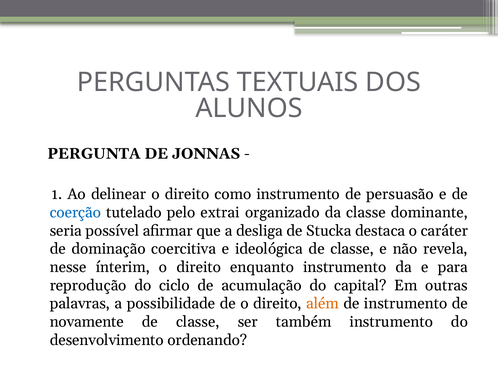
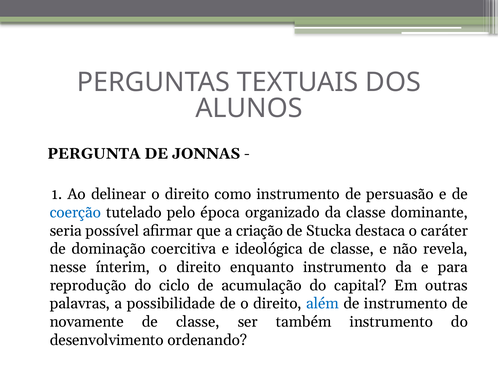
extrai: extrai -> época (220, 213)
desliga: desliga -> criação (260, 231)
além colour: orange -> blue (323, 304)
